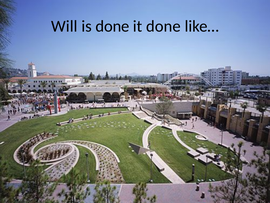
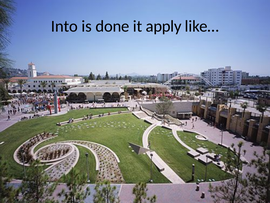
Will: Will -> Into (64, 26)
it done: done -> apply (164, 26)
